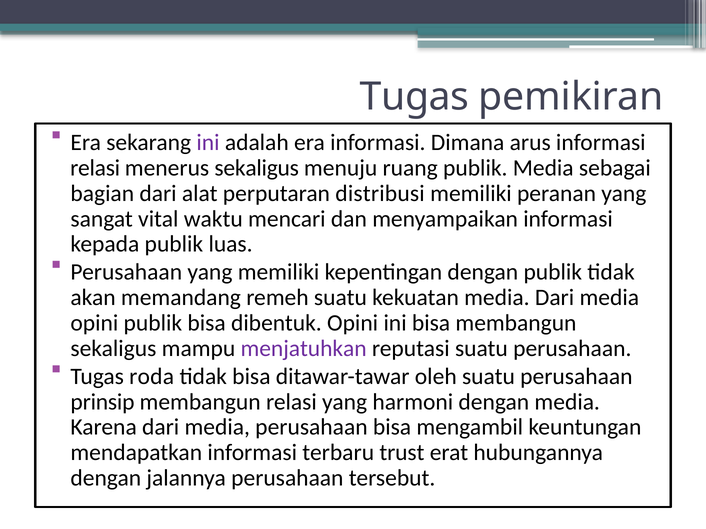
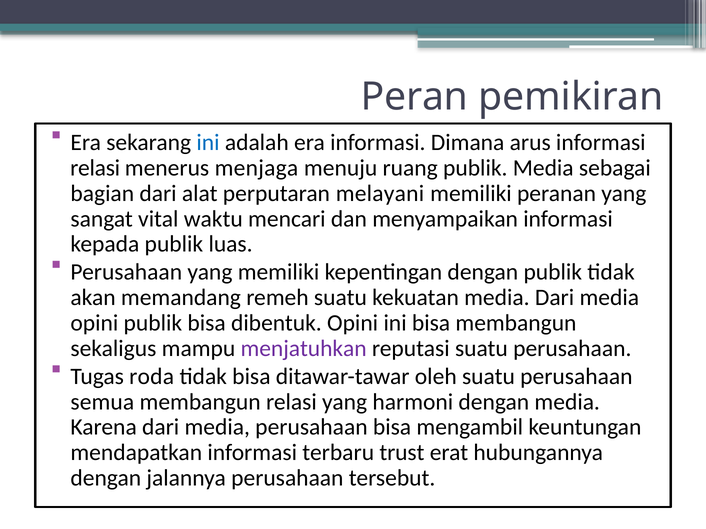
Tugas: Tugas -> Peran (414, 97)
ini colour: purple -> blue (208, 143)
menerus sekaligus: sekaligus -> menjaga (256, 168)
distribusi: distribusi -> melayani (380, 194)
prinsip: prinsip -> semua (102, 402)
